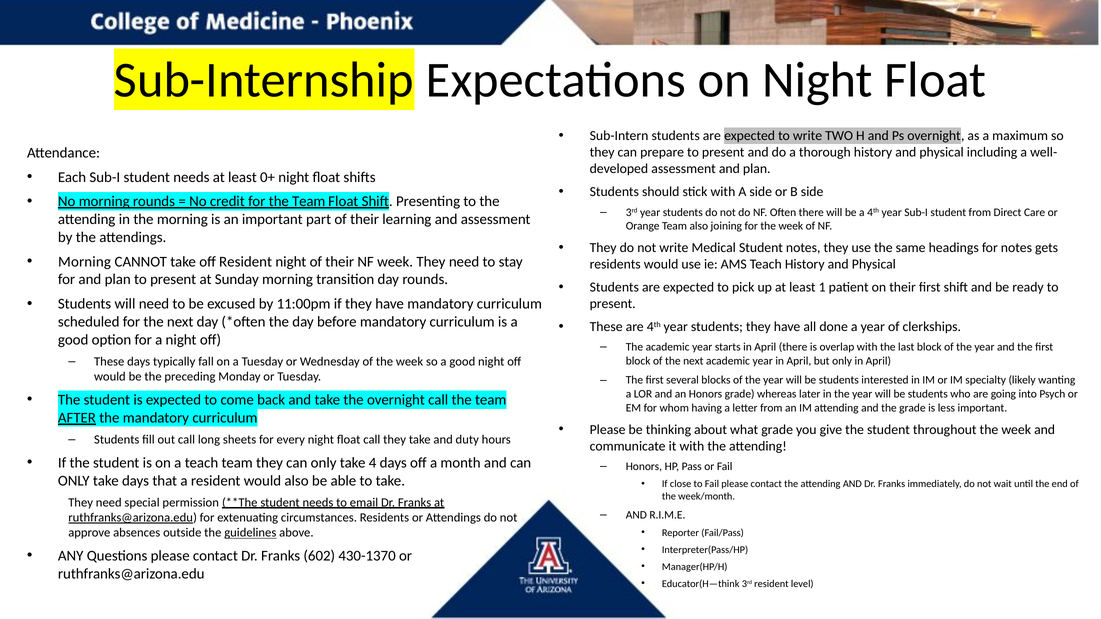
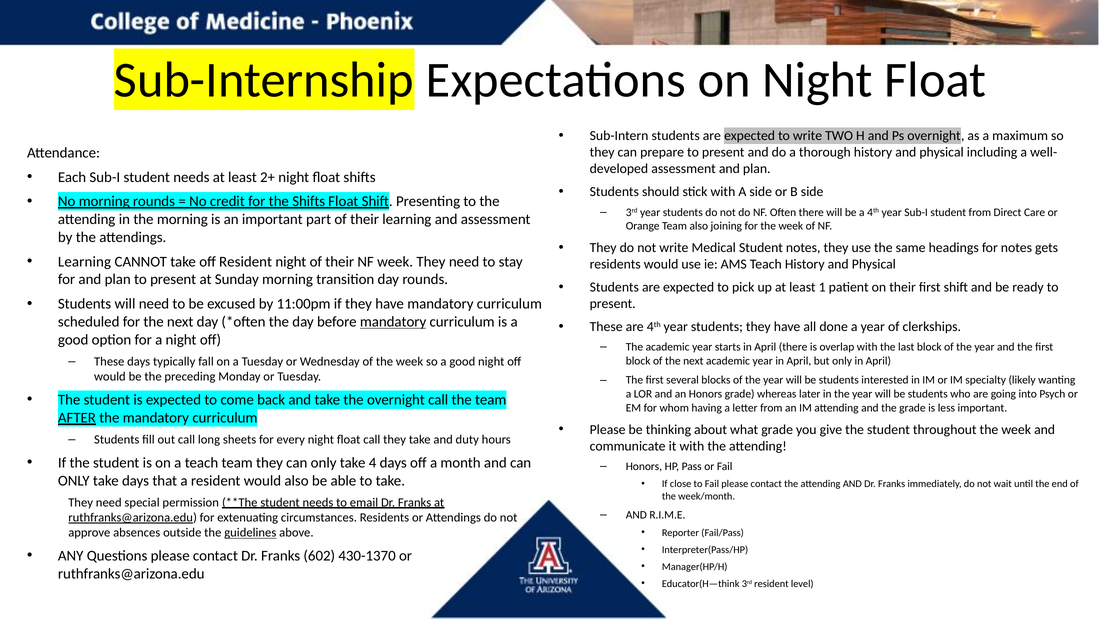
0+: 0+ -> 2+ (267, 177)
for the Team: Team -> Shifts (309, 202)
Morning: Morning -> Learning (85, 262)
mandatory underline: none -> present (393, 322)
